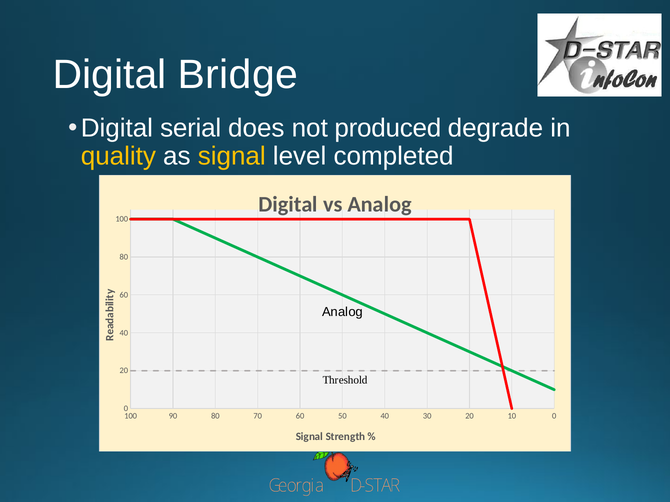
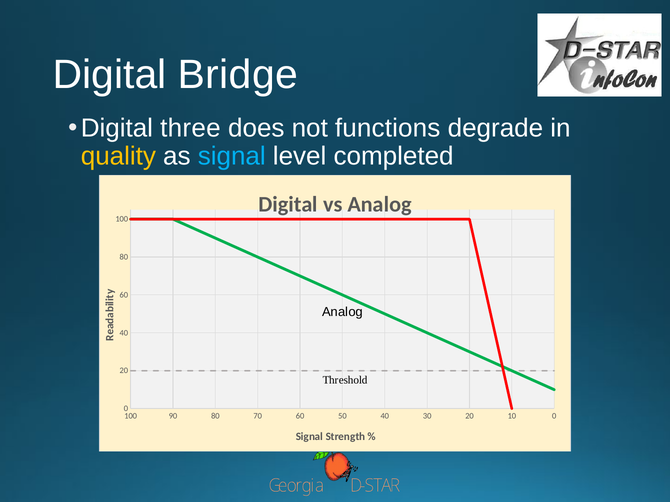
serial: serial -> three (190, 128)
produced: produced -> functions (388, 128)
signal colour: yellow -> light blue (232, 156)
